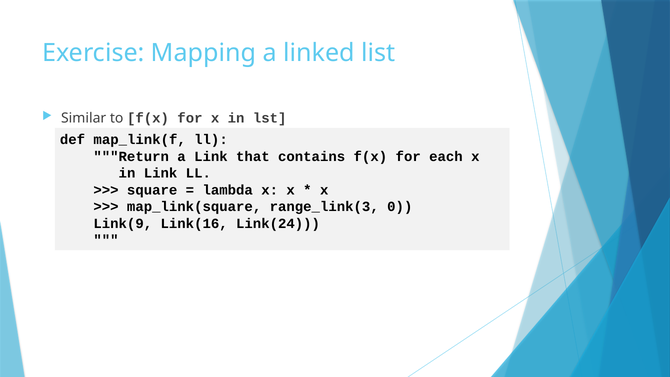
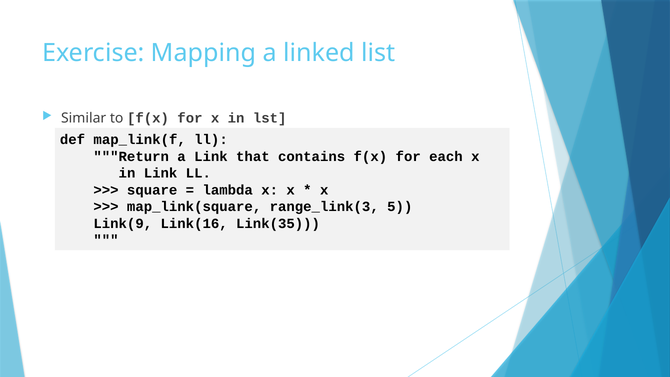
0: 0 -> 5 (400, 207)
Link(24: Link(24 -> Link(35 (278, 223)
